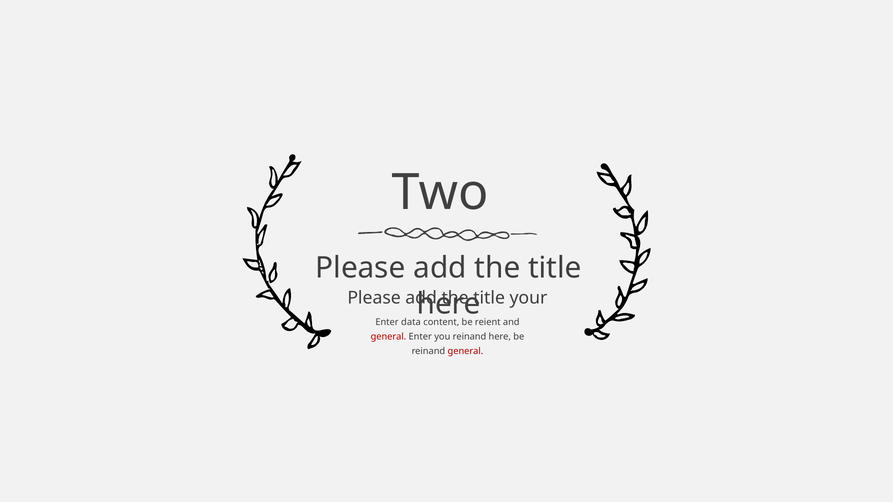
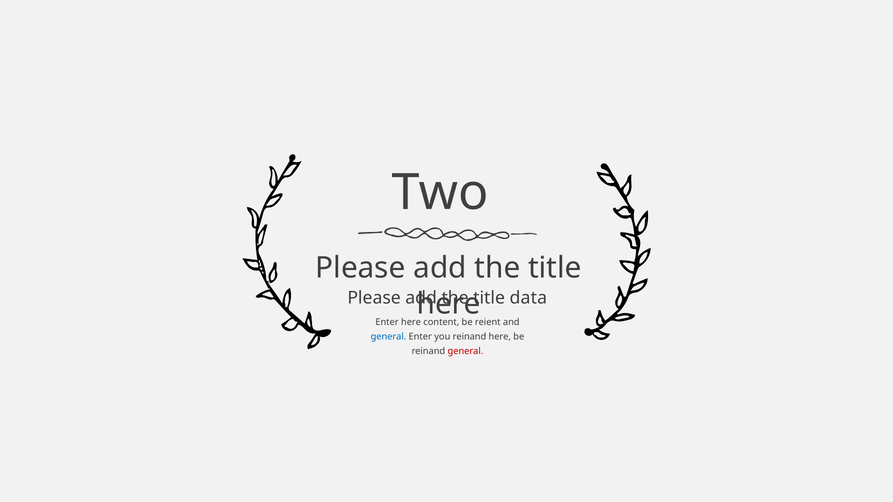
your: your -> data (528, 298)
Enter data: data -> here (411, 322)
general colour: red -> blue (388, 337)
